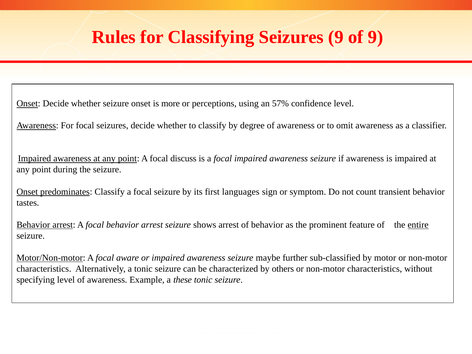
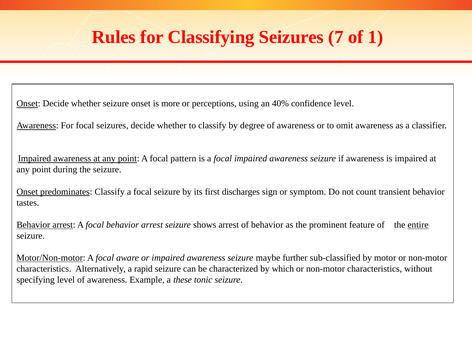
Seizures 9: 9 -> 7 (336, 37)
of 9: 9 -> 1 (376, 37)
57%: 57% -> 40% (280, 104)
discuss: discuss -> pattern (183, 159)
languages: languages -> discharges (241, 192)
a tonic: tonic -> rapid (143, 269)
others: others -> which (283, 269)
